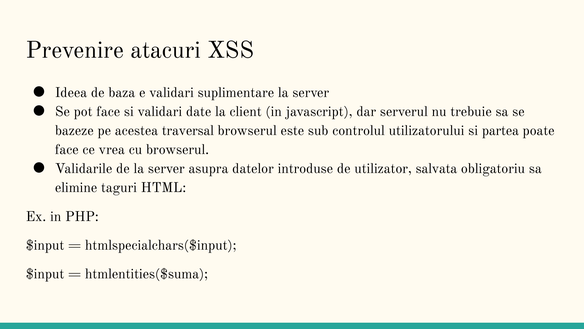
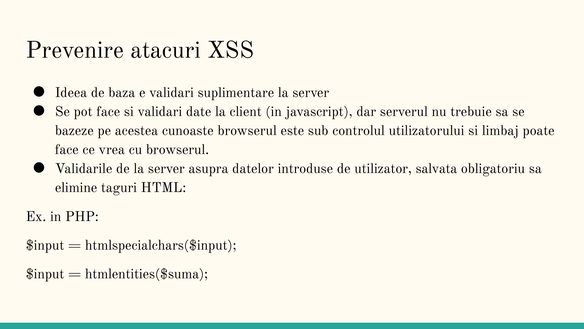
traversal: traversal -> cunoaste (188, 130)
partea: partea -> limbaj (500, 130)
